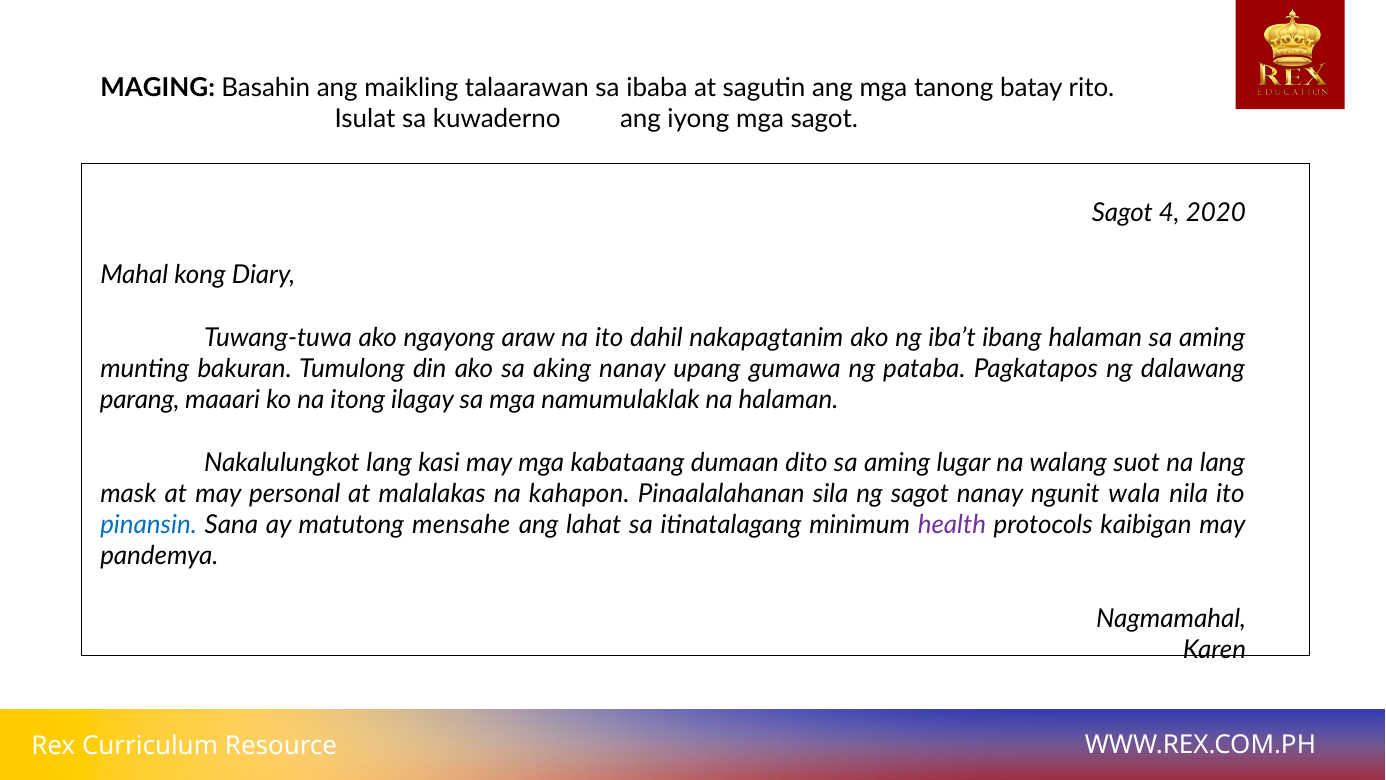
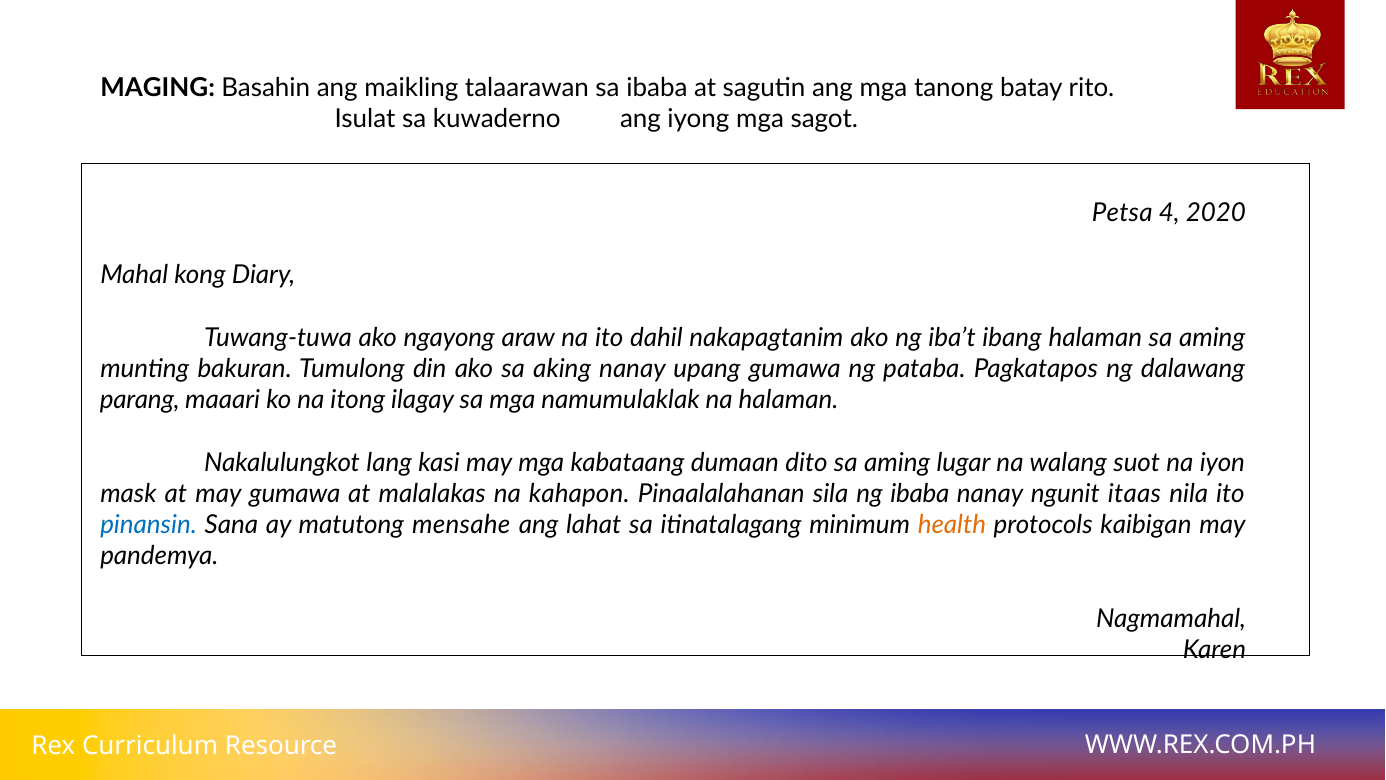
Sagot: Sagot -> Petsa (1122, 213)
na lang: lang -> iyon (1222, 462)
may personal: personal -> gumawa (295, 493)
ng sagot: sagot -> ibaba (920, 493)
wala: wala -> itaas (1134, 493)
health colour: purple -> orange (952, 525)
